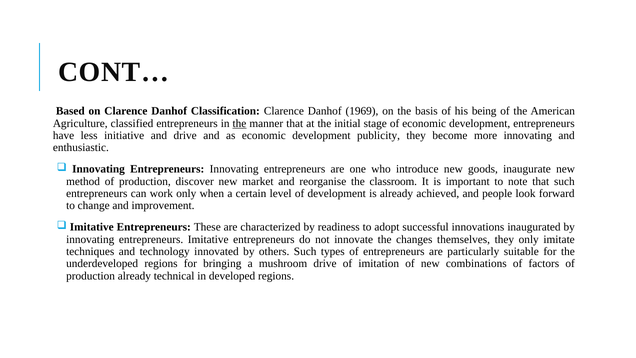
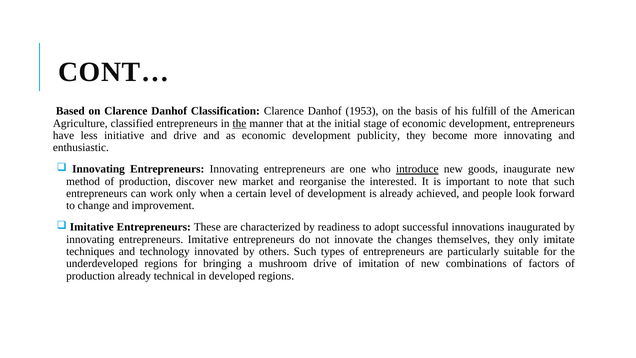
1969: 1969 -> 1953 (362, 111)
being: being -> fulfill (484, 111)
introduce underline: none -> present (417, 169)
classroom: classroom -> interested (393, 181)
